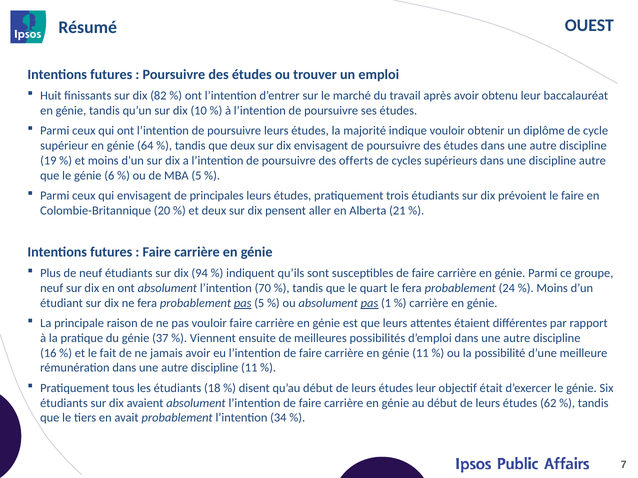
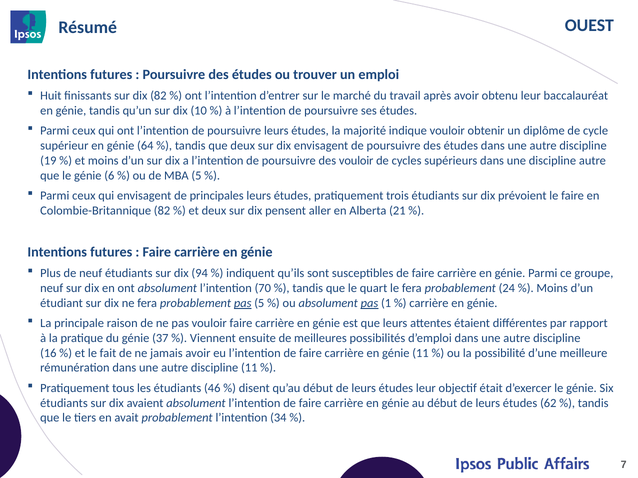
des offerts: offerts -> vouloir (356, 161)
Colombie-Britannique 20: 20 -> 82 (162, 211)
18: 18 -> 46 (212, 389)
